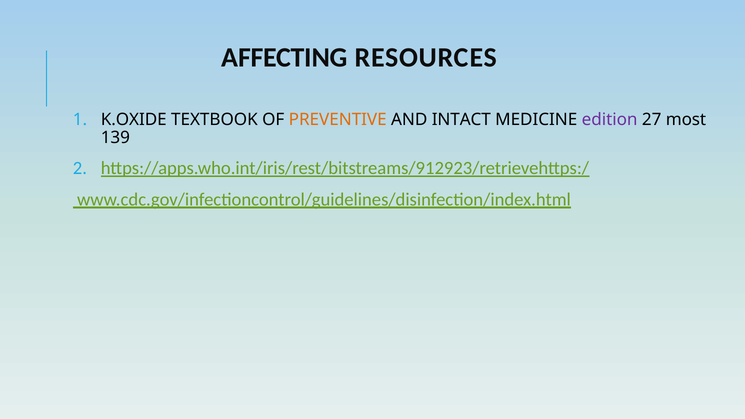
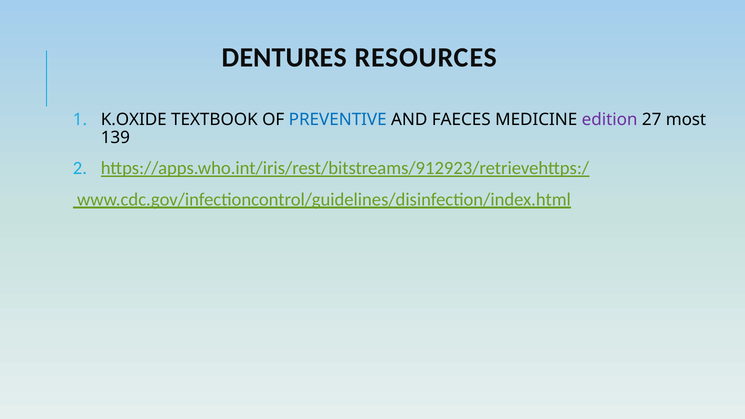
AFFECTING: AFFECTING -> DENTURES (284, 57)
PREVENTIVE colour: orange -> blue (338, 119)
INTACT: INTACT -> FAECES (461, 119)
